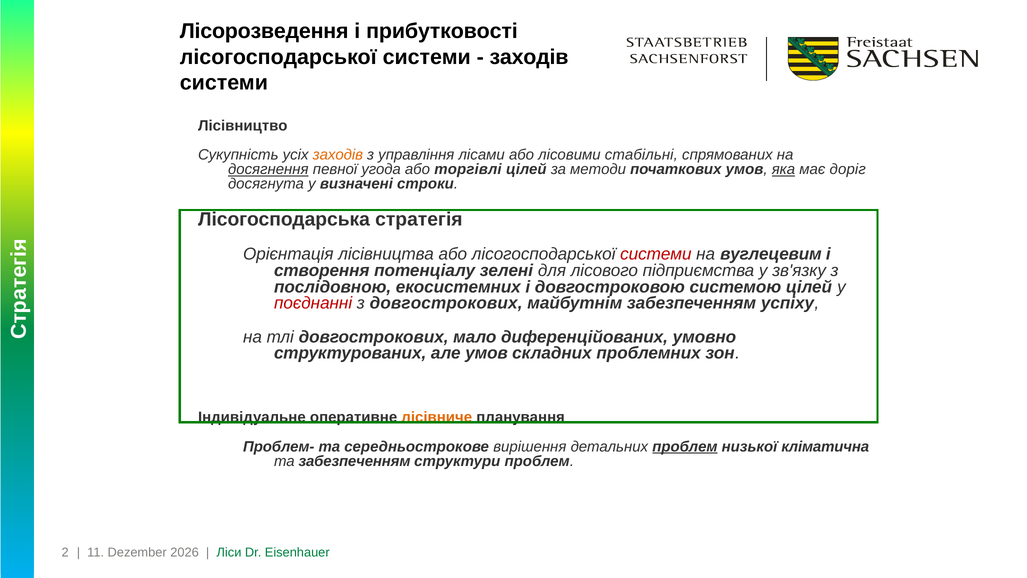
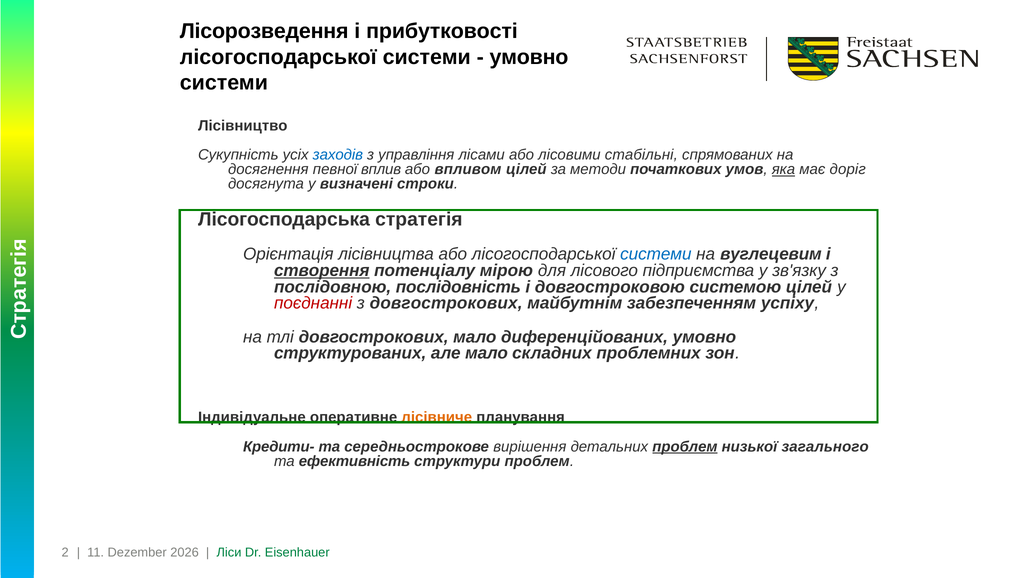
заходів: заходів -> умовно (529, 57)
заходів colour: orange -> blue (338, 155)
досягнення underline: present -> none (268, 169)
угода: угода -> вплив (381, 169)
торгівлі: торгівлі -> впливом (468, 169)
системи colour: red -> blue (656, 254)
створення underline: none -> present (322, 270)
зелені: зелені -> мірою (506, 270)
екосистемних: екосистемних -> послідовність (458, 287)
але умов: умов -> мало (487, 353)
Проблем-: Проблем- -> Кредити- (279, 446)
кліматична: кліматична -> загального (825, 446)
та забезпеченням: забезпеченням -> ефективність (354, 461)
